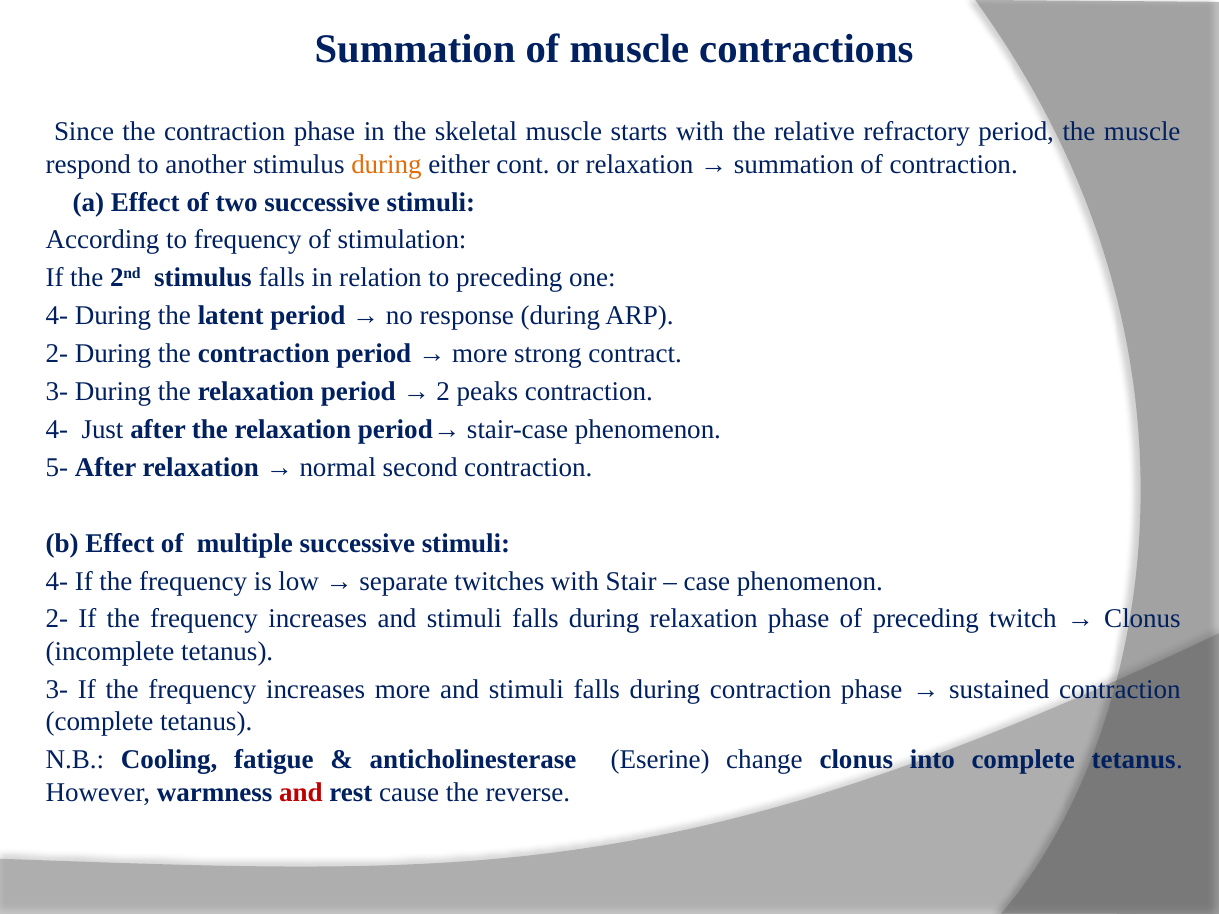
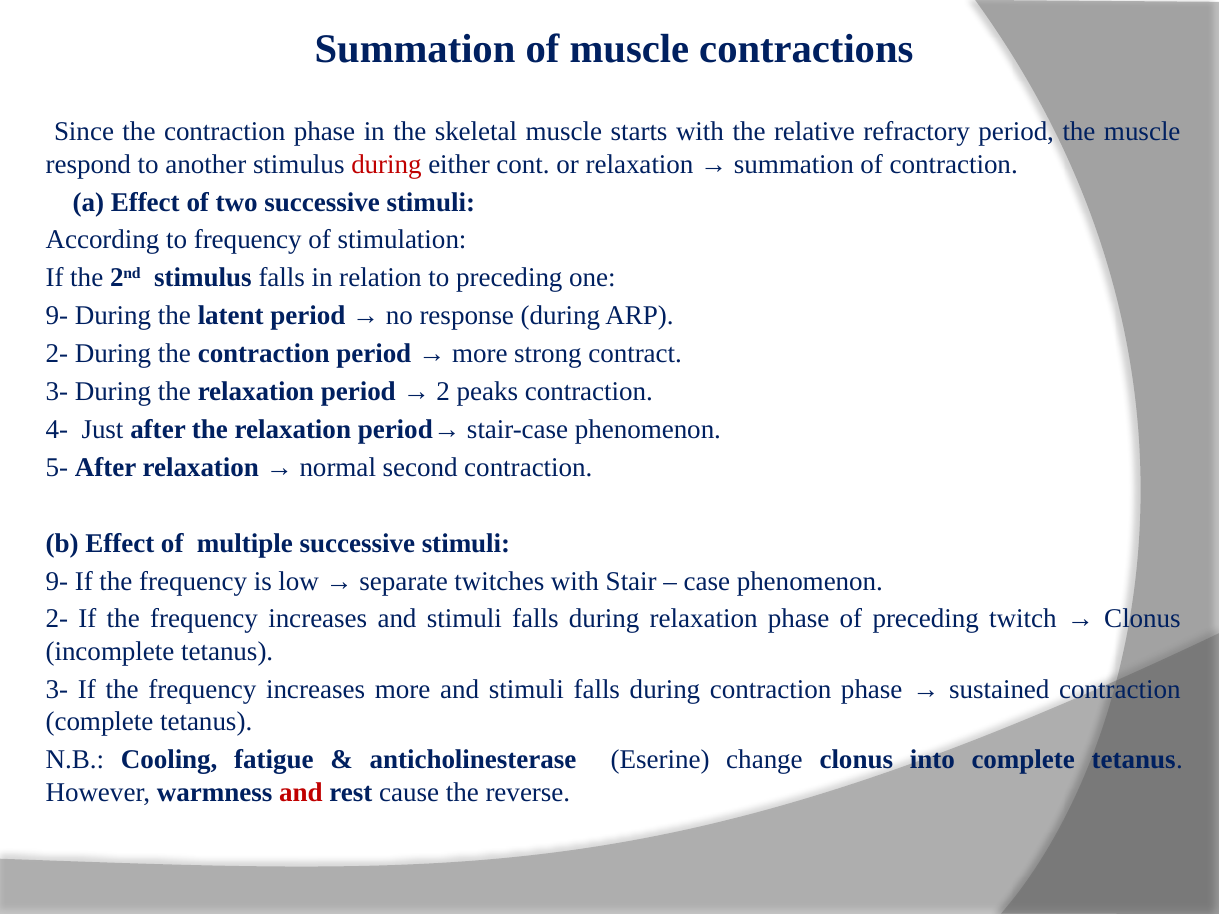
during colour: orange -> red (386, 164)
4-: 4- -> 9- (57, 316)
4-: 4- -> 9- (57, 581)
